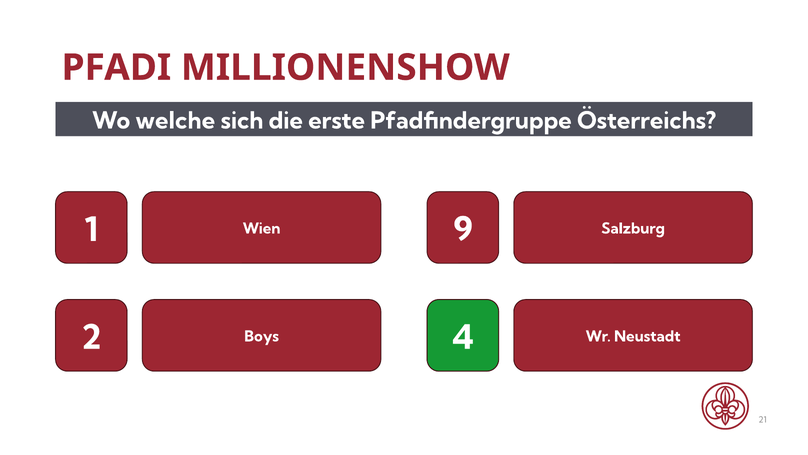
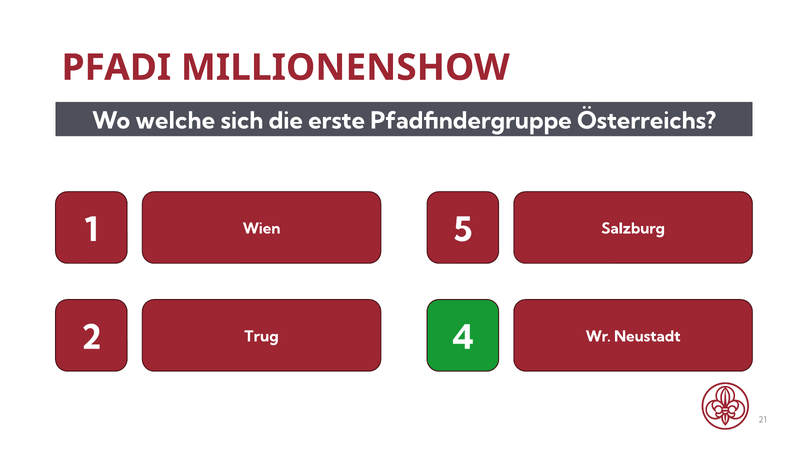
9: 9 -> 5 (463, 230)
Boys: Boys -> Trug (261, 336)
